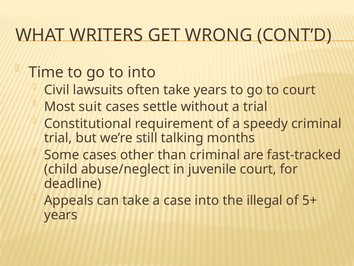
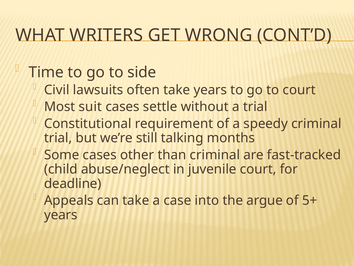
to into: into -> side (142, 72)
illegal: illegal -> argue (265, 200)
